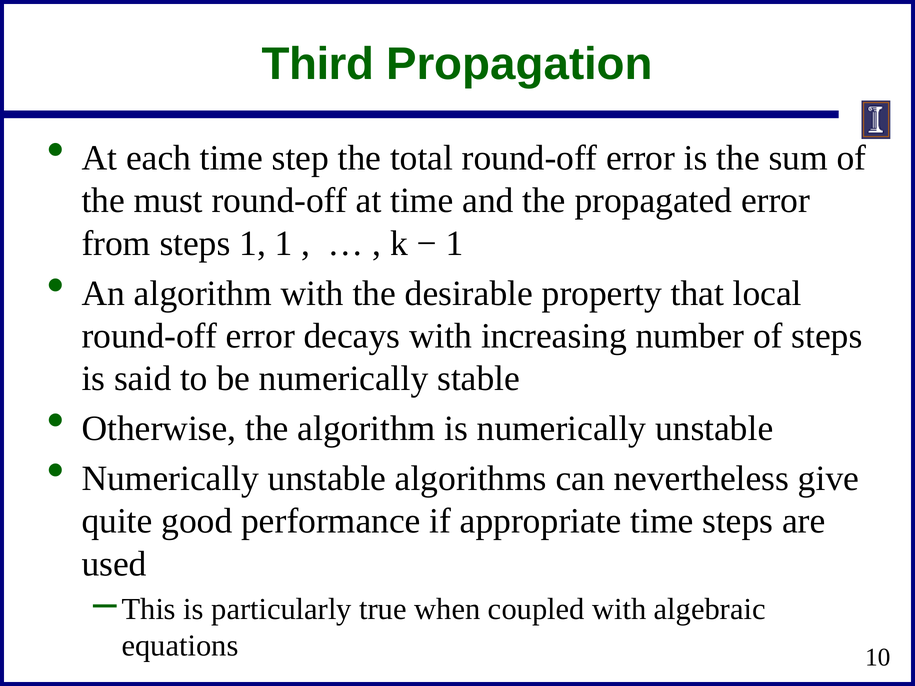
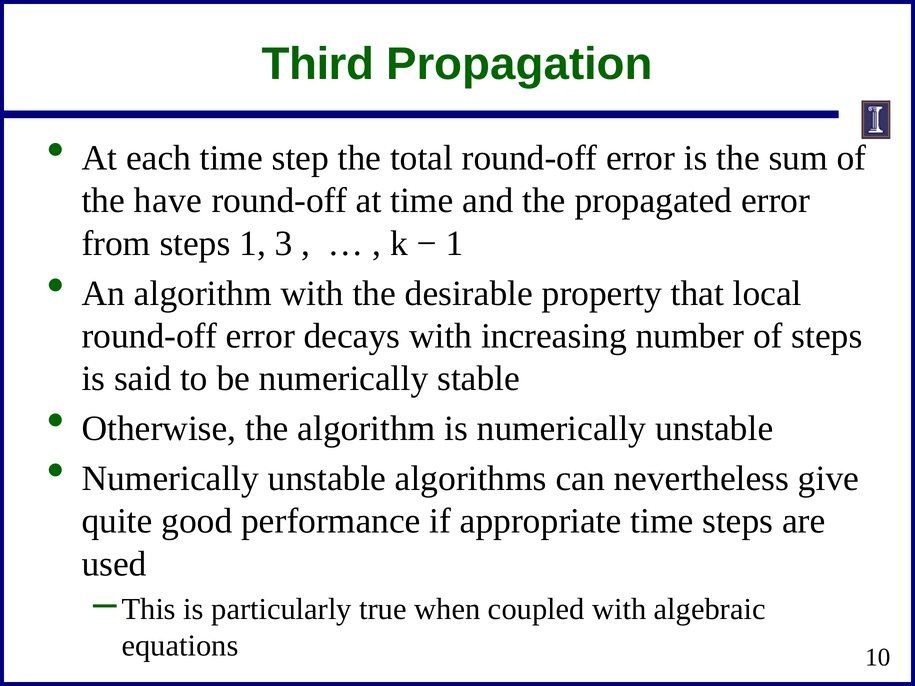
must: must -> have (168, 201)
1 1: 1 -> 3 (284, 244)
